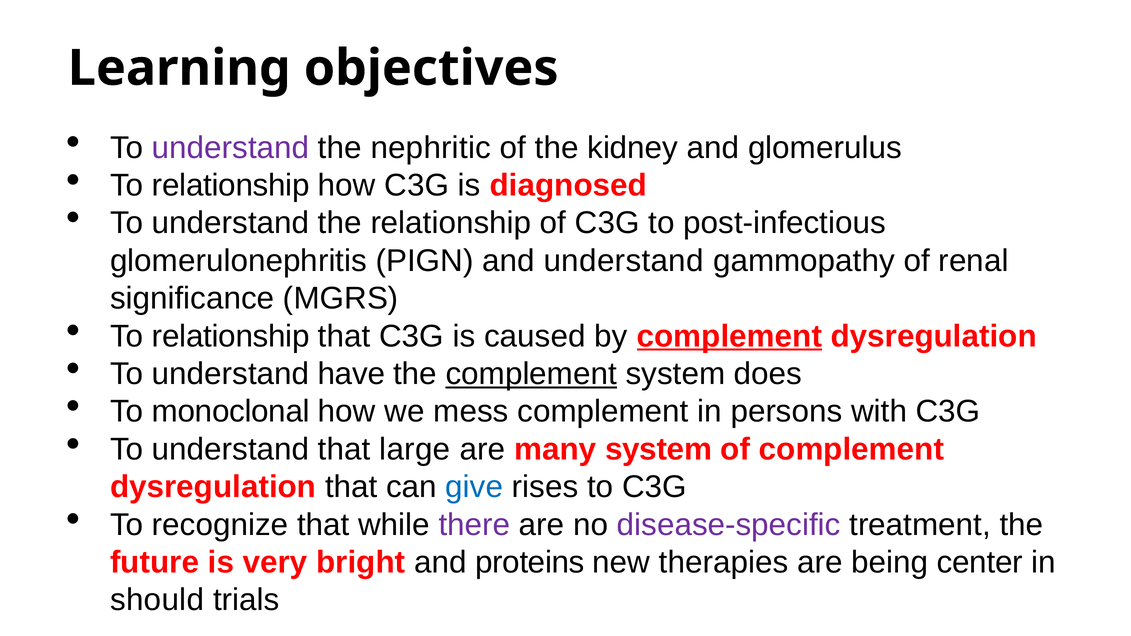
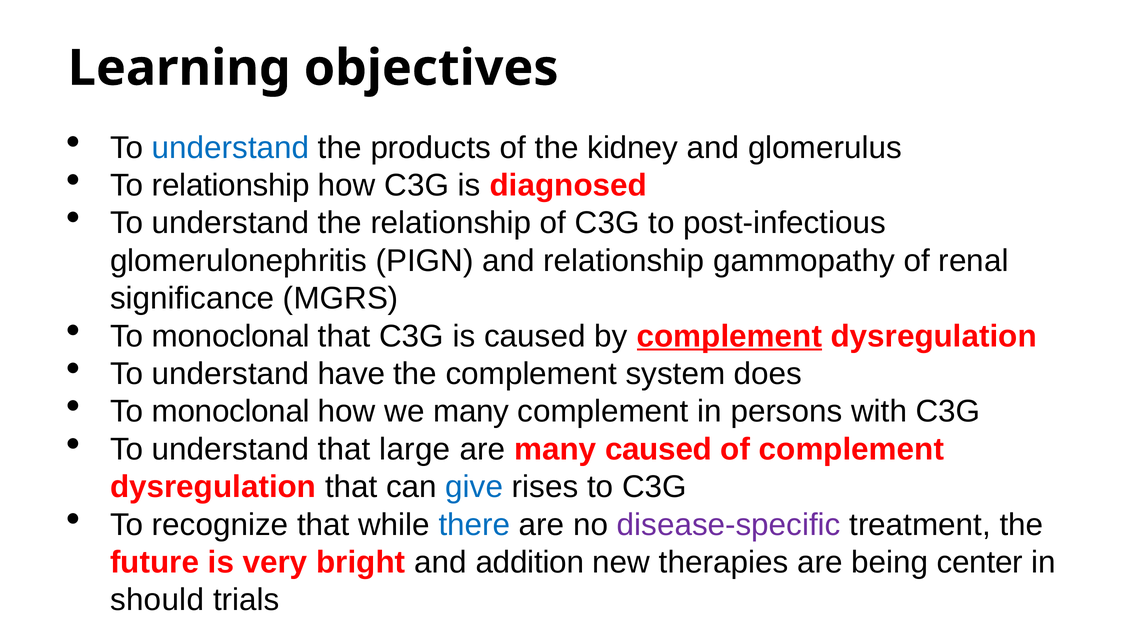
understand colour: purple -> blue (231, 148)
nephritic: nephritic -> products (431, 148)
and understand: understand -> relationship (624, 261)
relationship: relationship -> monoclonal (231, 336)
complement underline: present -> none (531, 374)
we mess: mess -> many (471, 412)
many system: system -> caused (659, 449)
there colour: purple -> blue (474, 525)
proteins: proteins -> addition (530, 563)
